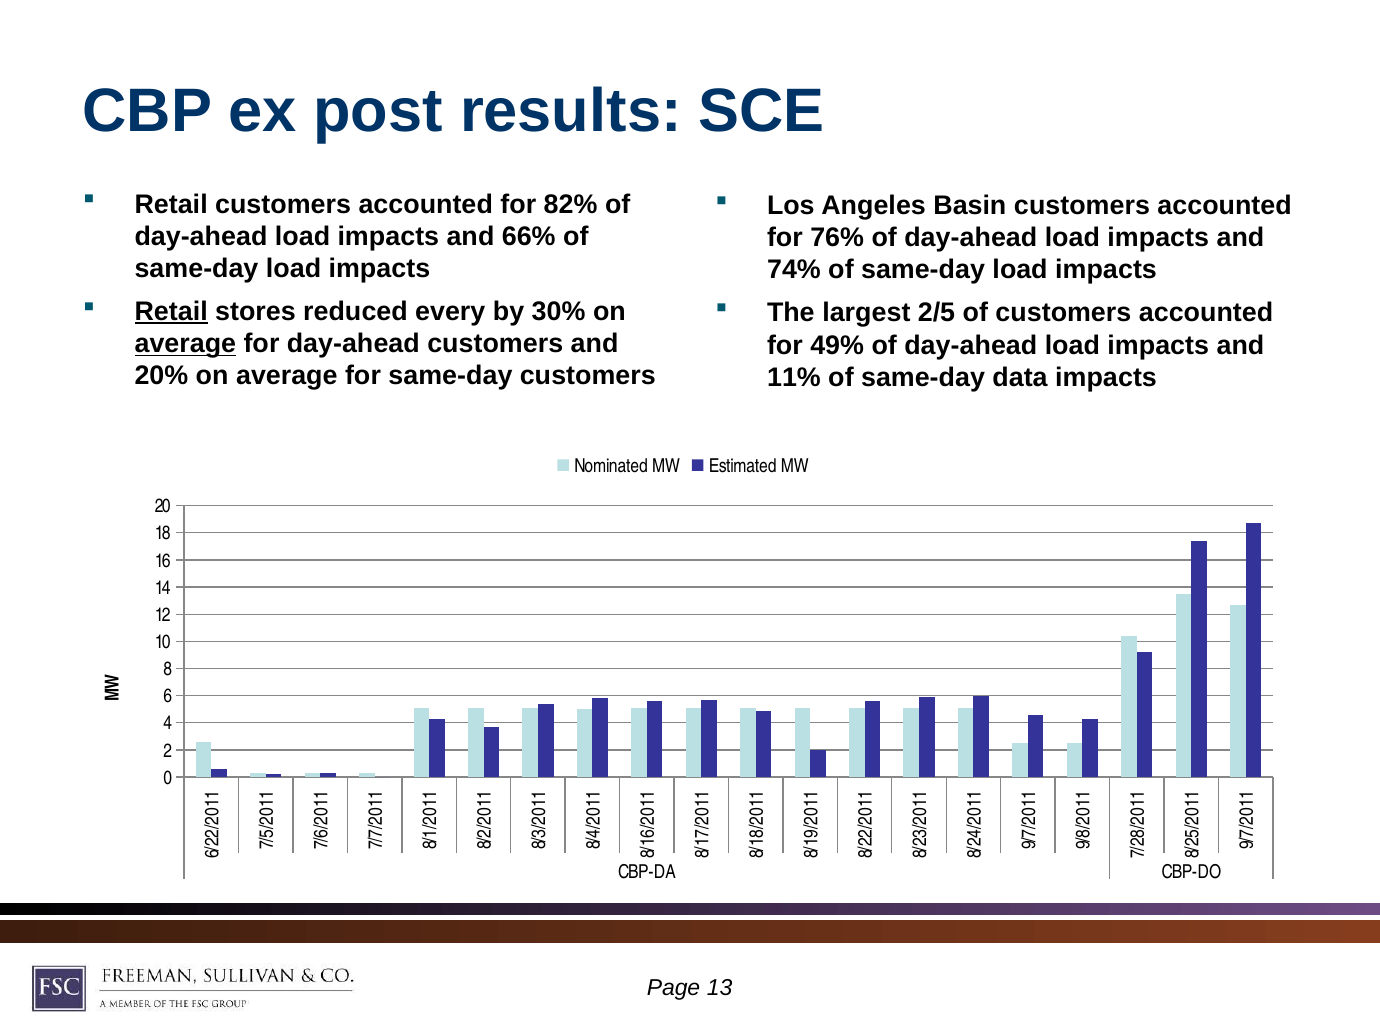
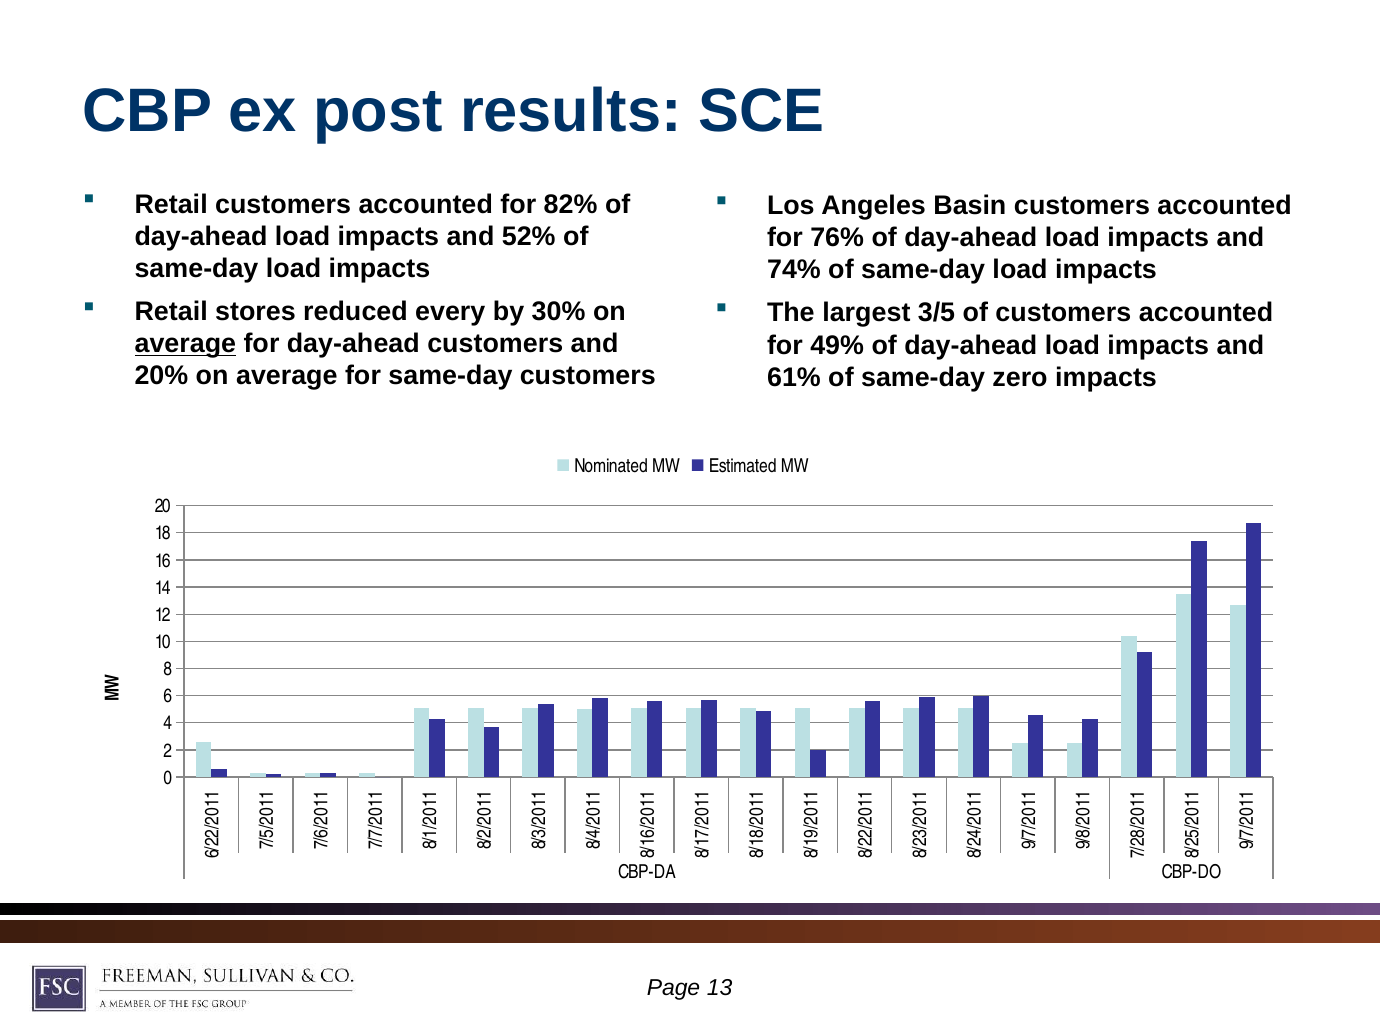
66%: 66% -> 52% (529, 237)
Retail underline: present -> none (171, 312)
2/5: 2/5 -> 3/5 (936, 313)
11%: 11% -> 61% (794, 377)
data: data -> zero (1020, 377)
